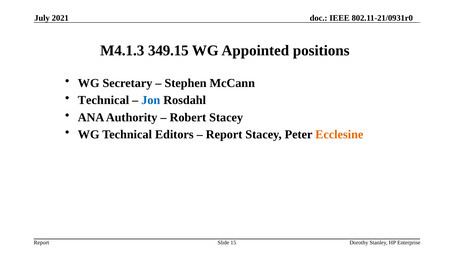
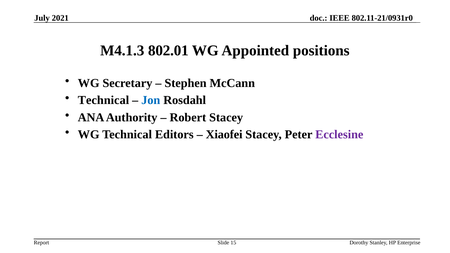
349.15: 349.15 -> 802.01 (168, 51)
Report: Report -> Xiaofei (224, 134)
Ecclesine colour: orange -> purple (339, 134)
